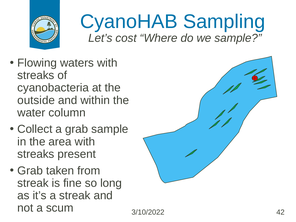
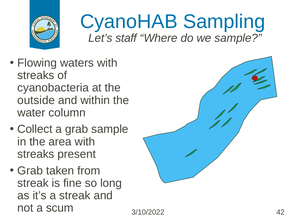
cost: cost -> staff (126, 38)
